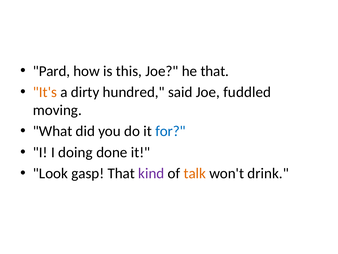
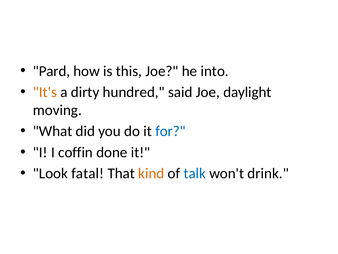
he that: that -> into (215, 71)
fuddled: fuddled -> daylight (247, 92)
doing: doing -> coffin (76, 152)
gasp: gasp -> fatal (88, 173)
kind colour: purple -> orange (151, 173)
talk colour: orange -> blue (195, 173)
